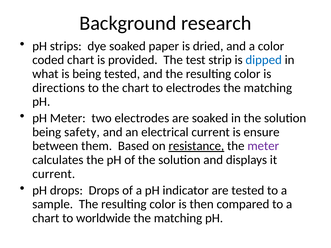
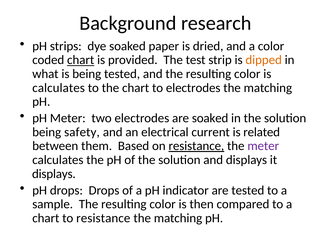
chart underline: none -> present (81, 60)
dipped colour: blue -> orange (264, 60)
directions: directions -> calculates (59, 88)
ensure: ensure -> related (262, 132)
current: current -> displays (54, 174)
to worldwide: worldwide -> resistance (103, 218)
